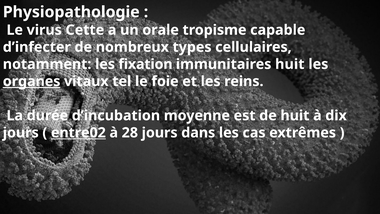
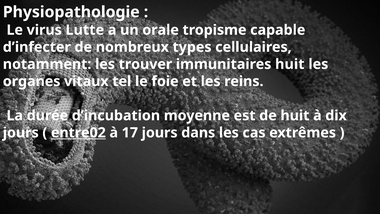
Cette: Cette -> Lutte (85, 30)
fixation: fixation -> trouver (145, 64)
organes underline: present -> none (32, 81)
28: 28 -> 17 (130, 133)
